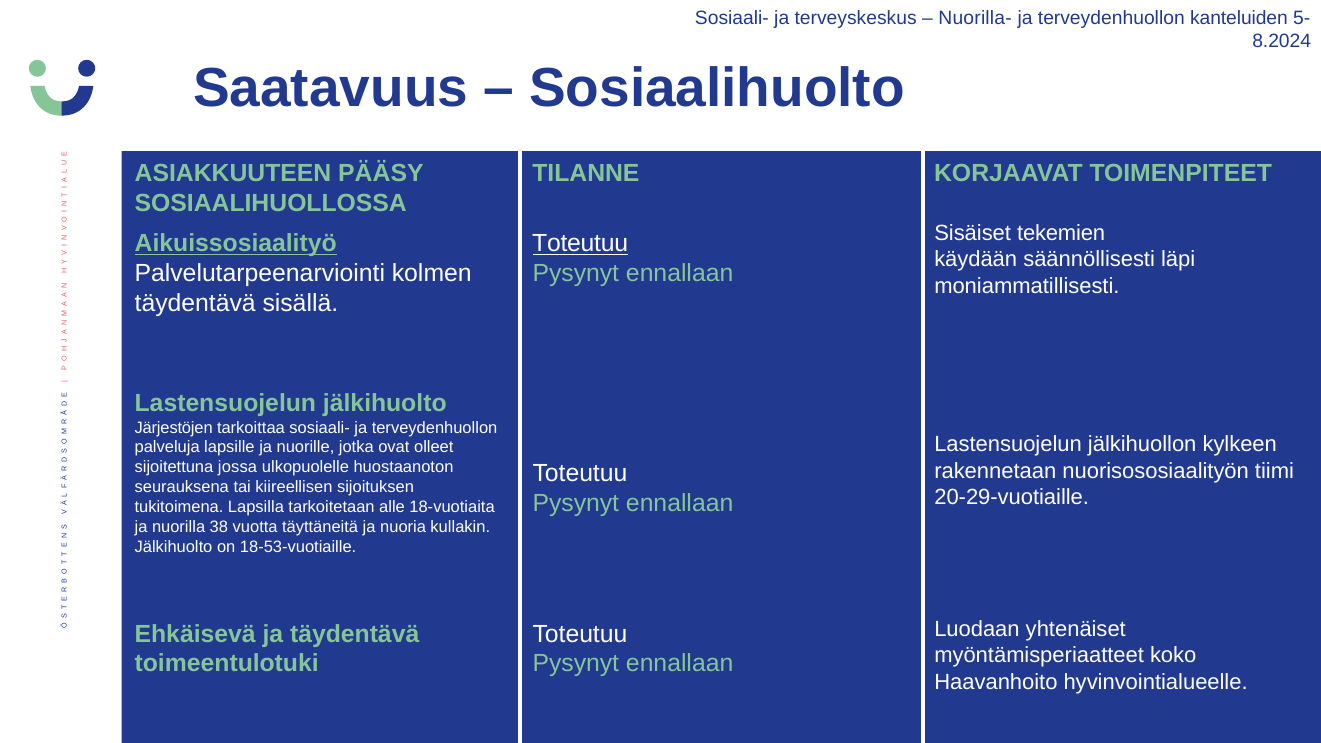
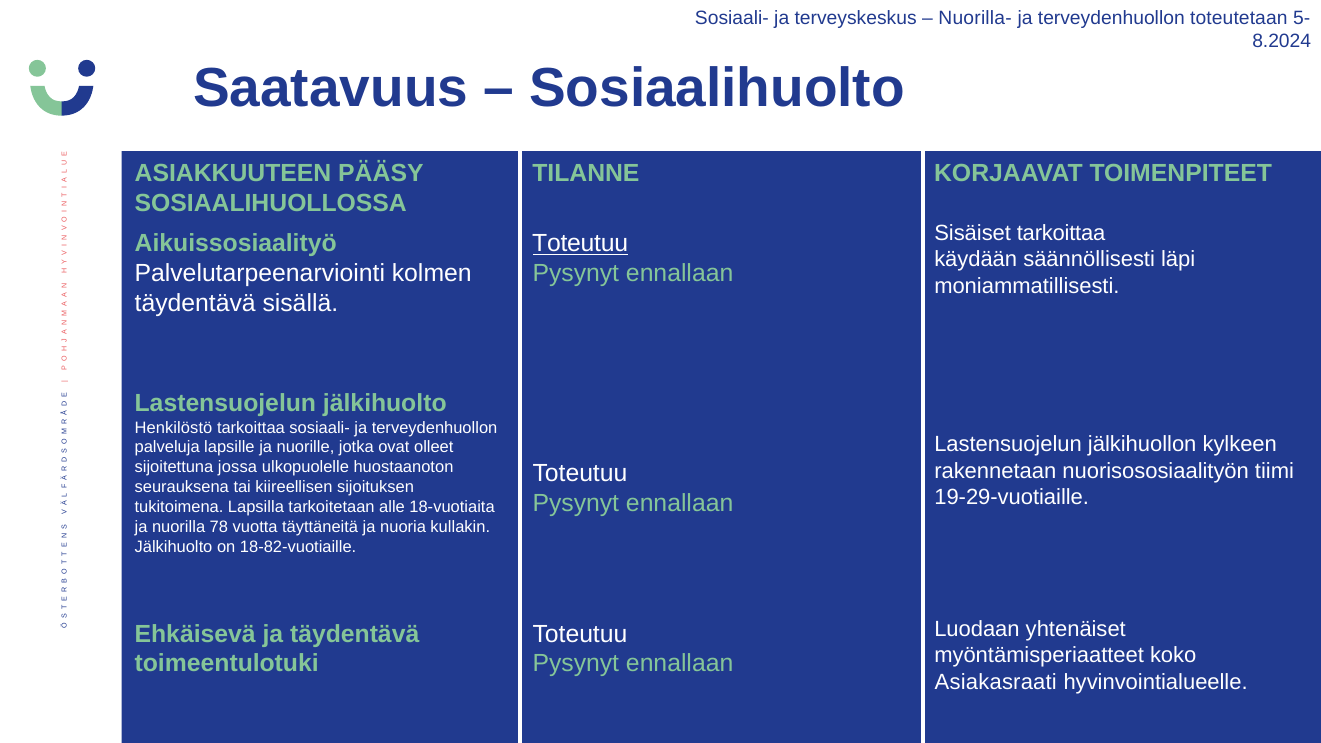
kanteluiden: kanteluiden -> toteutetaan (1239, 18)
Sisäiset tekemien: tekemien -> tarkoittaa (1061, 233)
Aikuissosiaalityö underline: present -> none (236, 244)
Järjestöjen: Järjestöjen -> Henkilöstö (174, 428)
20-29-vuotiaille: 20-29-vuotiaille -> 19-29-vuotiaille (1012, 497)
38: 38 -> 78 (219, 527)
18-53-vuotiaille: 18-53-vuotiaille -> 18-82-vuotiaille (298, 547)
Haavanhoito: Haavanhoito -> Asiakasraati (996, 682)
